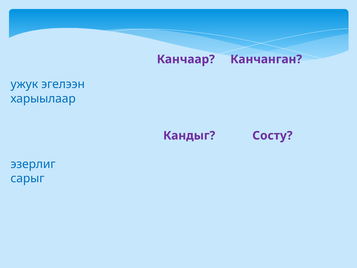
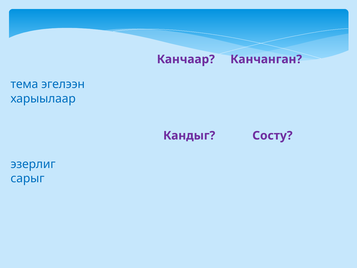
ужук: ужук -> тема (24, 84)
